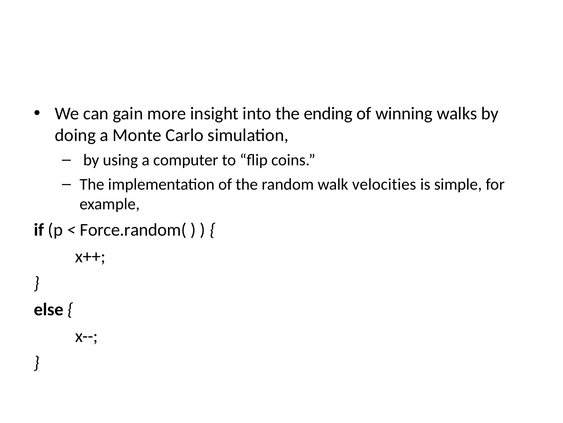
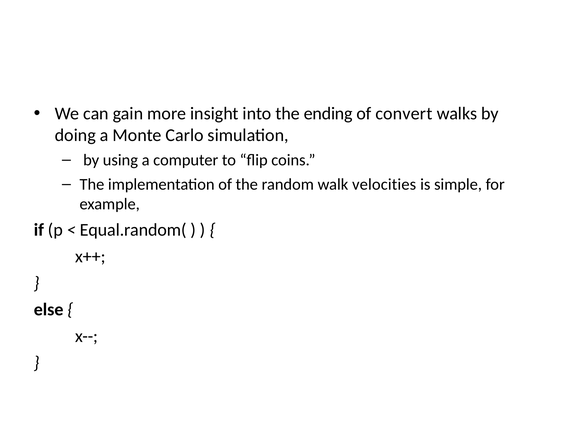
winning: winning -> convert (404, 113)
Force.random(: Force.random( -> Equal.random( (133, 229)
